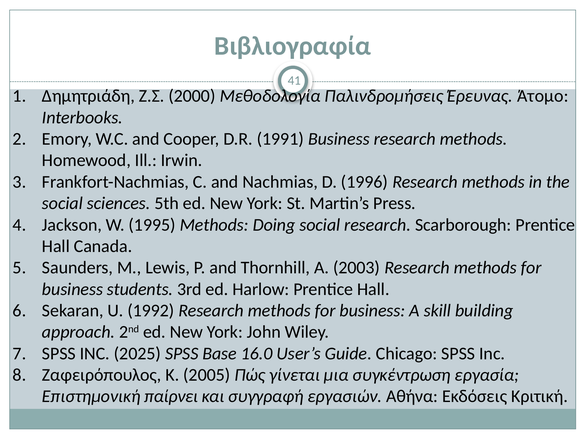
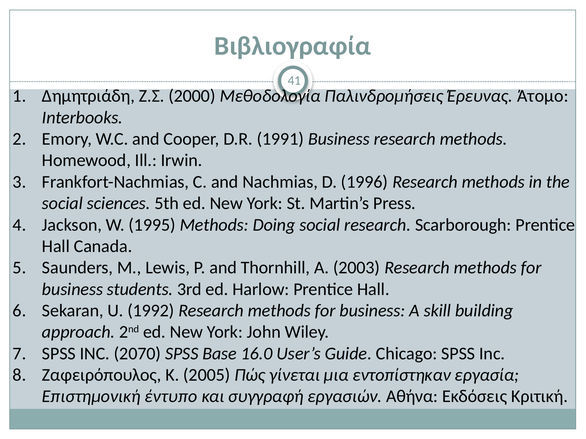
2025: 2025 -> 2070 (137, 354)
συγκέντρωση: συγκέντρωση -> εντοπίστηκαν (402, 375)
παίρνει: παίρνει -> έντυπο (171, 397)
